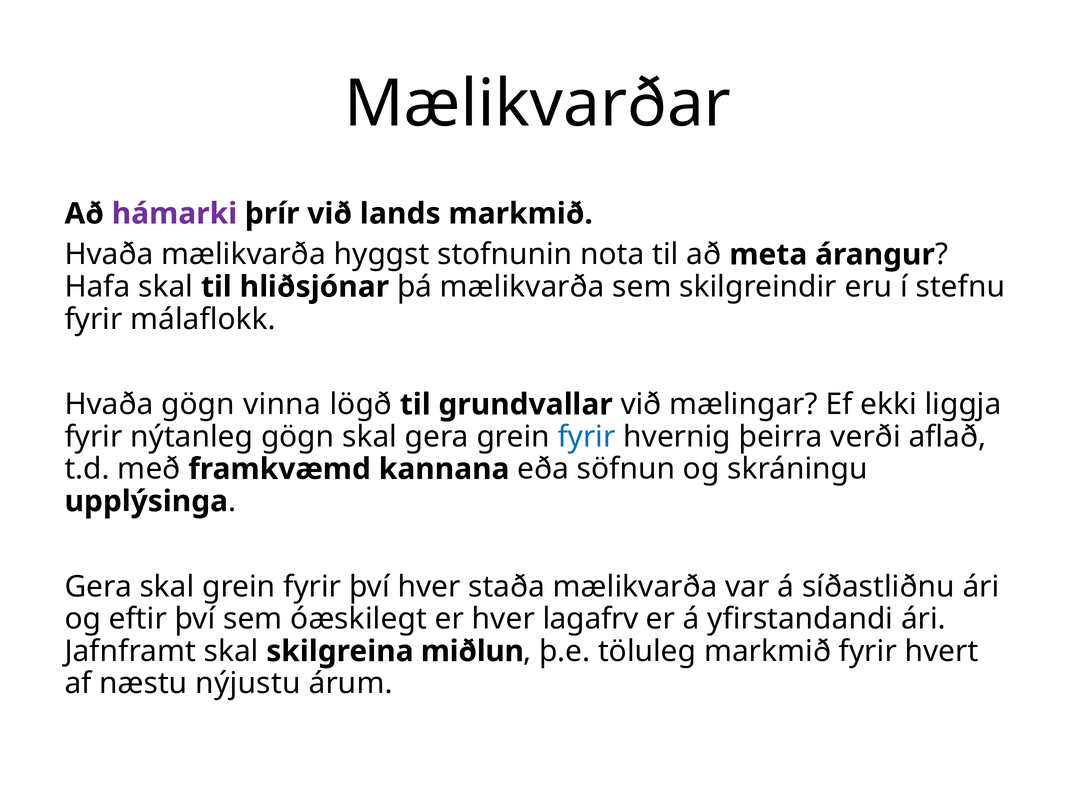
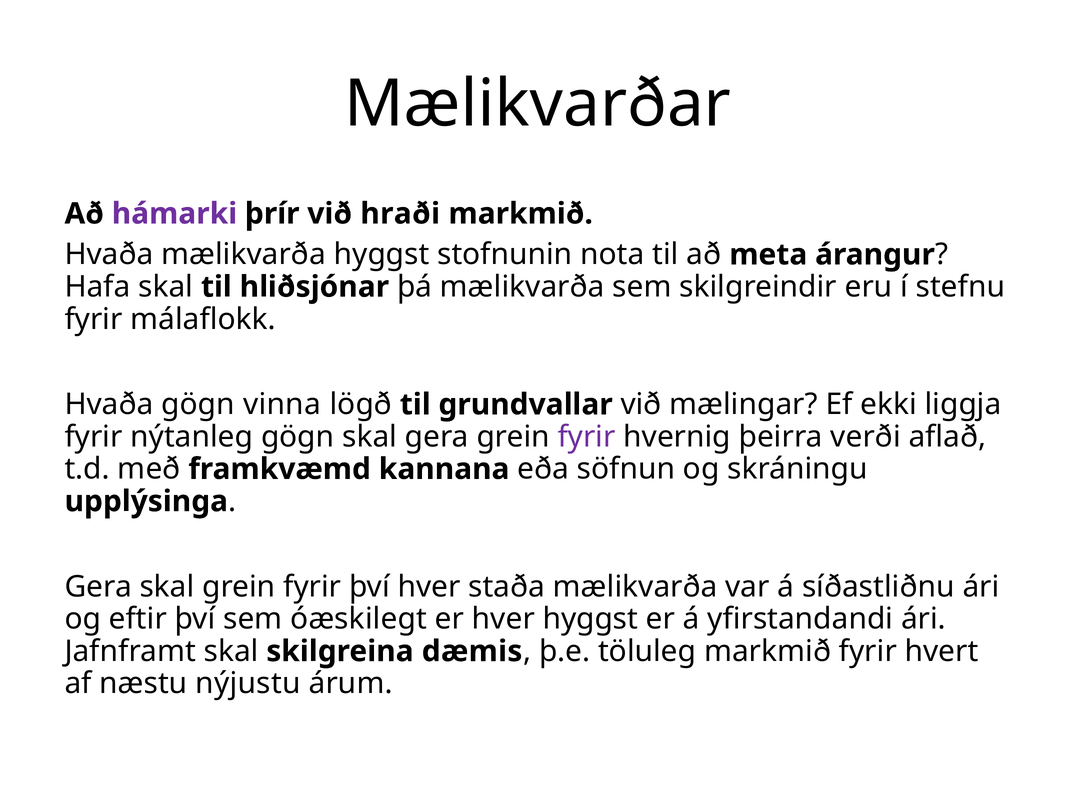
lands: lands -> hraði (400, 214)
fyrir colour: blue -> purple (587, 437)
hver lagafrv: lagafrv -> hyggst (590, 619)
miðlun: miðlun -> dæmis (472, 651)
